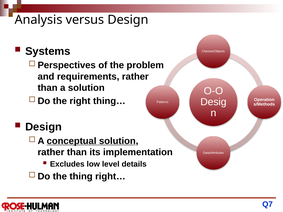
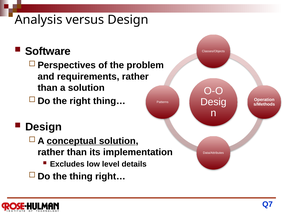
Systems: Systems -> Software (48, 51)
